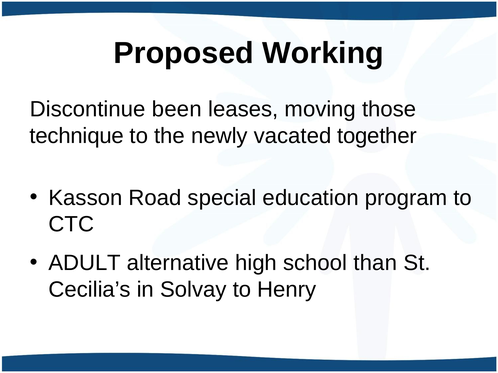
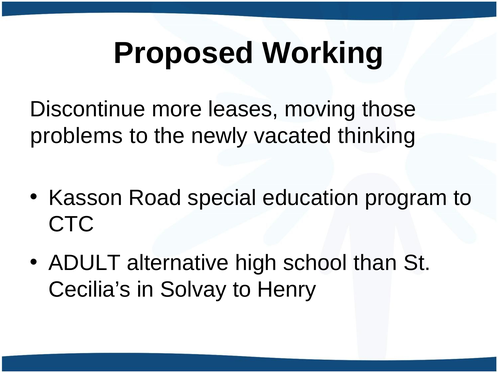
been: been -> more (177, 109)
technique: technique -> problems (77, 136)
together: together -> thinking (377, 136)
